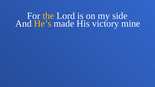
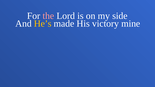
the colour: yellow -> pink (48, 16)
